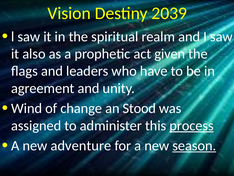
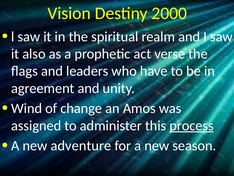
2039: 2039 -> 2000 (169, 13)
given: given -> verse (170, 54)
Stood: Stood -> Amos (139, 108)
season underline: present -> none (194, 145)
